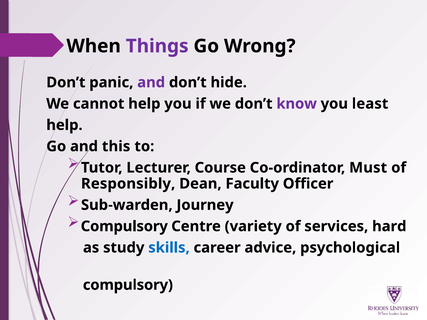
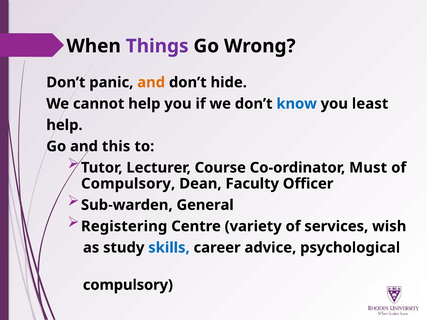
and colour: purple -> orange (151, 82)
know colour: purple -> blue (297, 104)
Responsibly: Responsibly -> Compulsory (128, 184)
Journey: Journey -> General (205, 205)
Compulsory: Compulsory -> Registering (124, 226)
hard: hard -> wish (389, 226)
